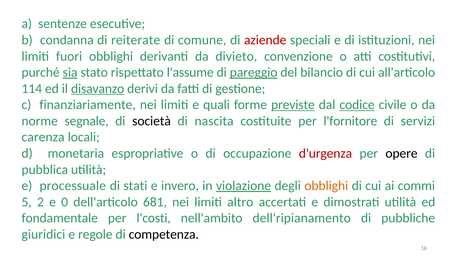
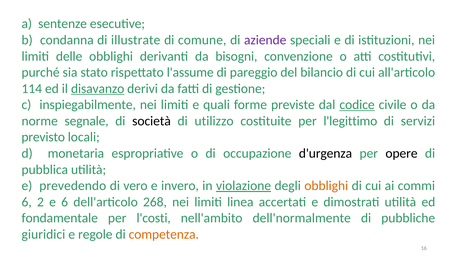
reiterate: reiterate -> illustrate (136, 40)
aziende colour: red -> purple (265, 40)
fuori: fuori -> delle (69, 56)
divieto: divieto -> bisogni (236, 56)
sia underline: present -> none (70, 72)
pareggio underline: present -> none (254, 72)
finanziariamente: finanziariamente -> inspiegabilmente (88, 105)
previste underline: present -> none (293, 105)
nascita: nascita -> utilizzo (214, 121)
l'fornitore: l'fornitore -> l'legittimo (350, 121)
carenza: carenza -> previsto (43, 137)
d'urgenza colour: red -> black (326, 153)
processuale: processuale -> prevedendo (73, 186)
stati: stati -> vero (135, 186)
5: 5 -> 6 (27, 202)
e 0: 0 -> 6 (65, 202)
681: 681 -> 268 (155, 202)
altro: altro -> linea (240, 202)
dell'ripianamento: dell'ripianamento -> dell'normalmente (302, 218)
competenza colour: black -> orange (164, 234)
